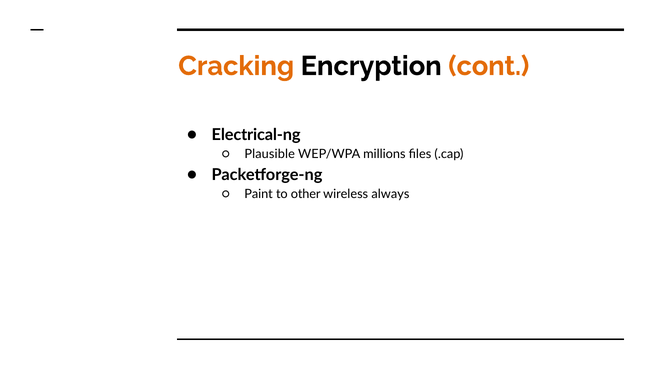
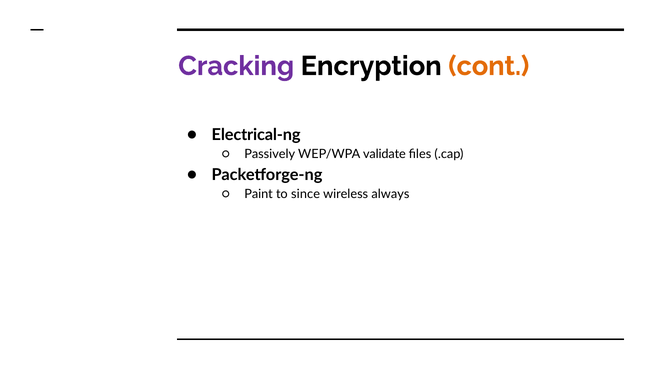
Cracking colour: orange -> purple (236, 66)
Plausible: Plausible -> Passively (270, 154)
millions: millions -> validate (384, 154)
other: other -> since (306, 194)
